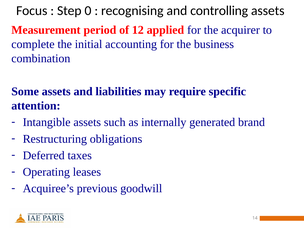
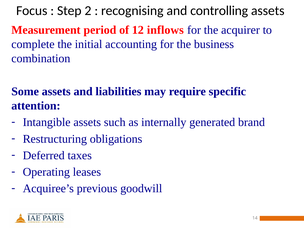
0: 0 -> 2 (88, 11)
applied: applied -> inflows (165, 30)
